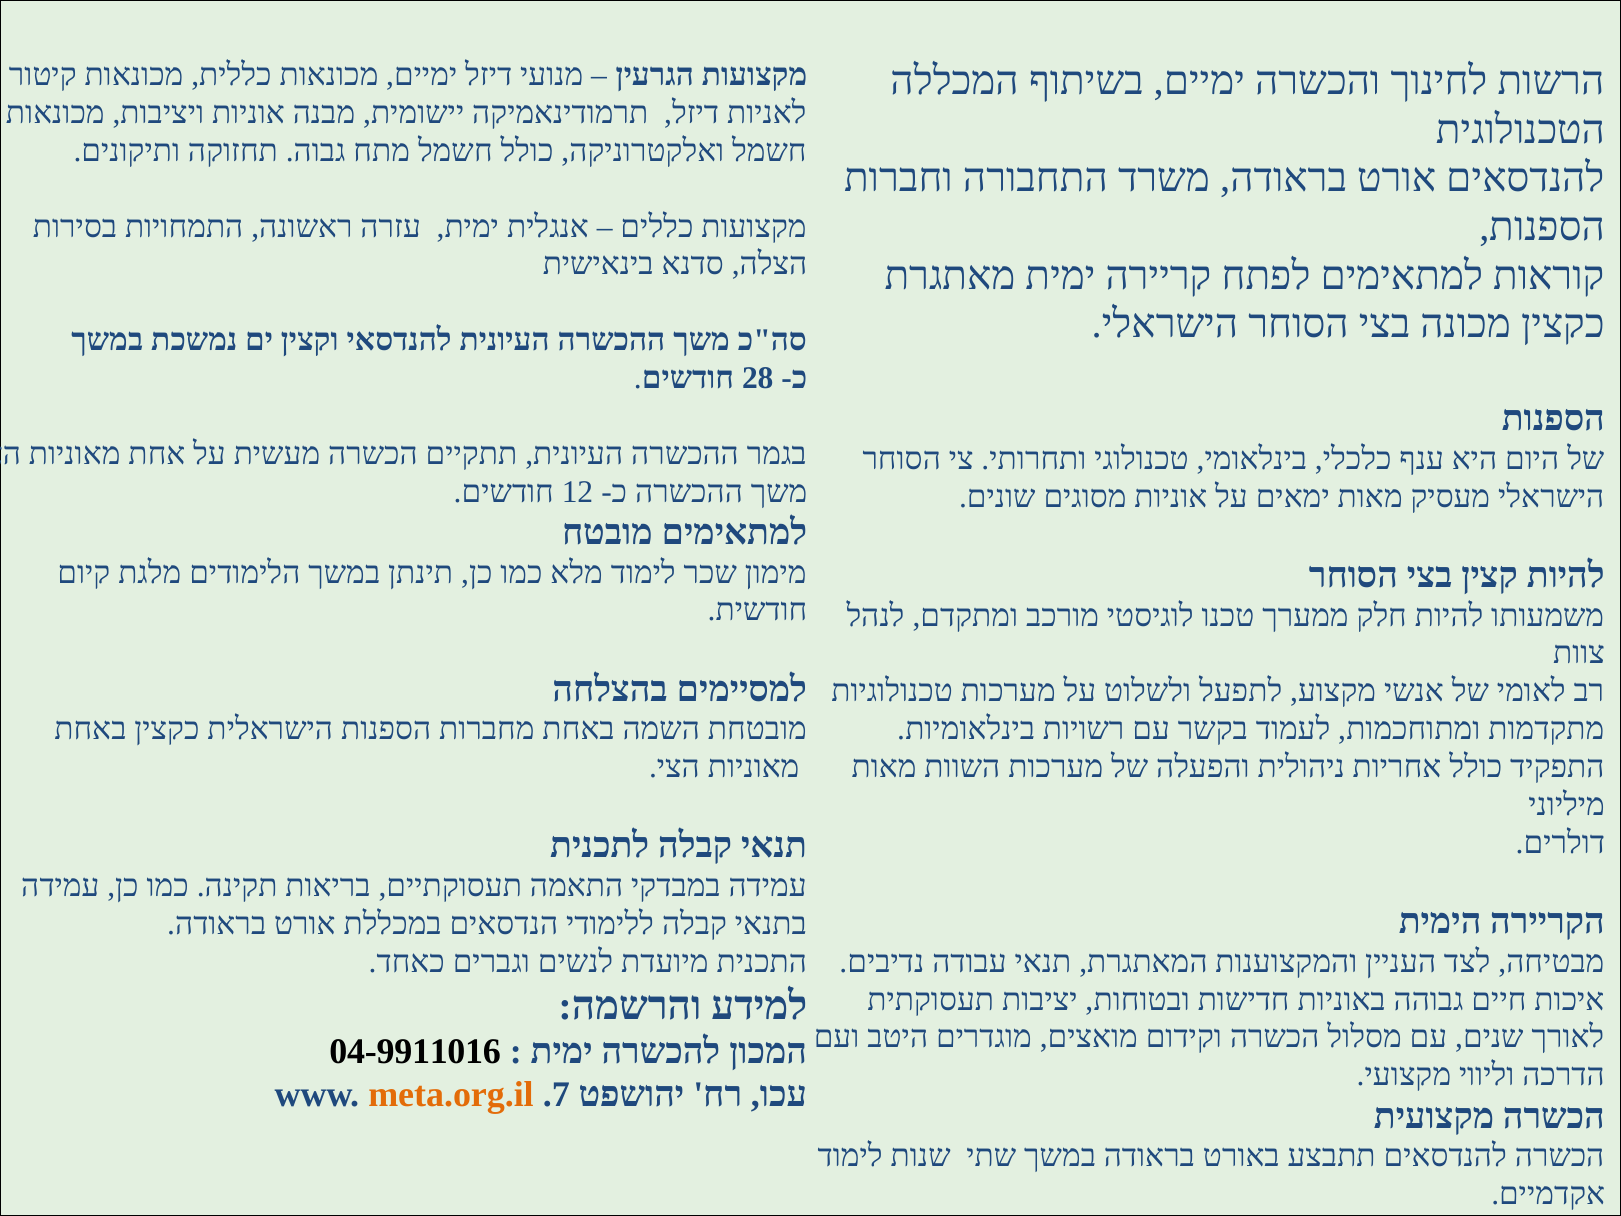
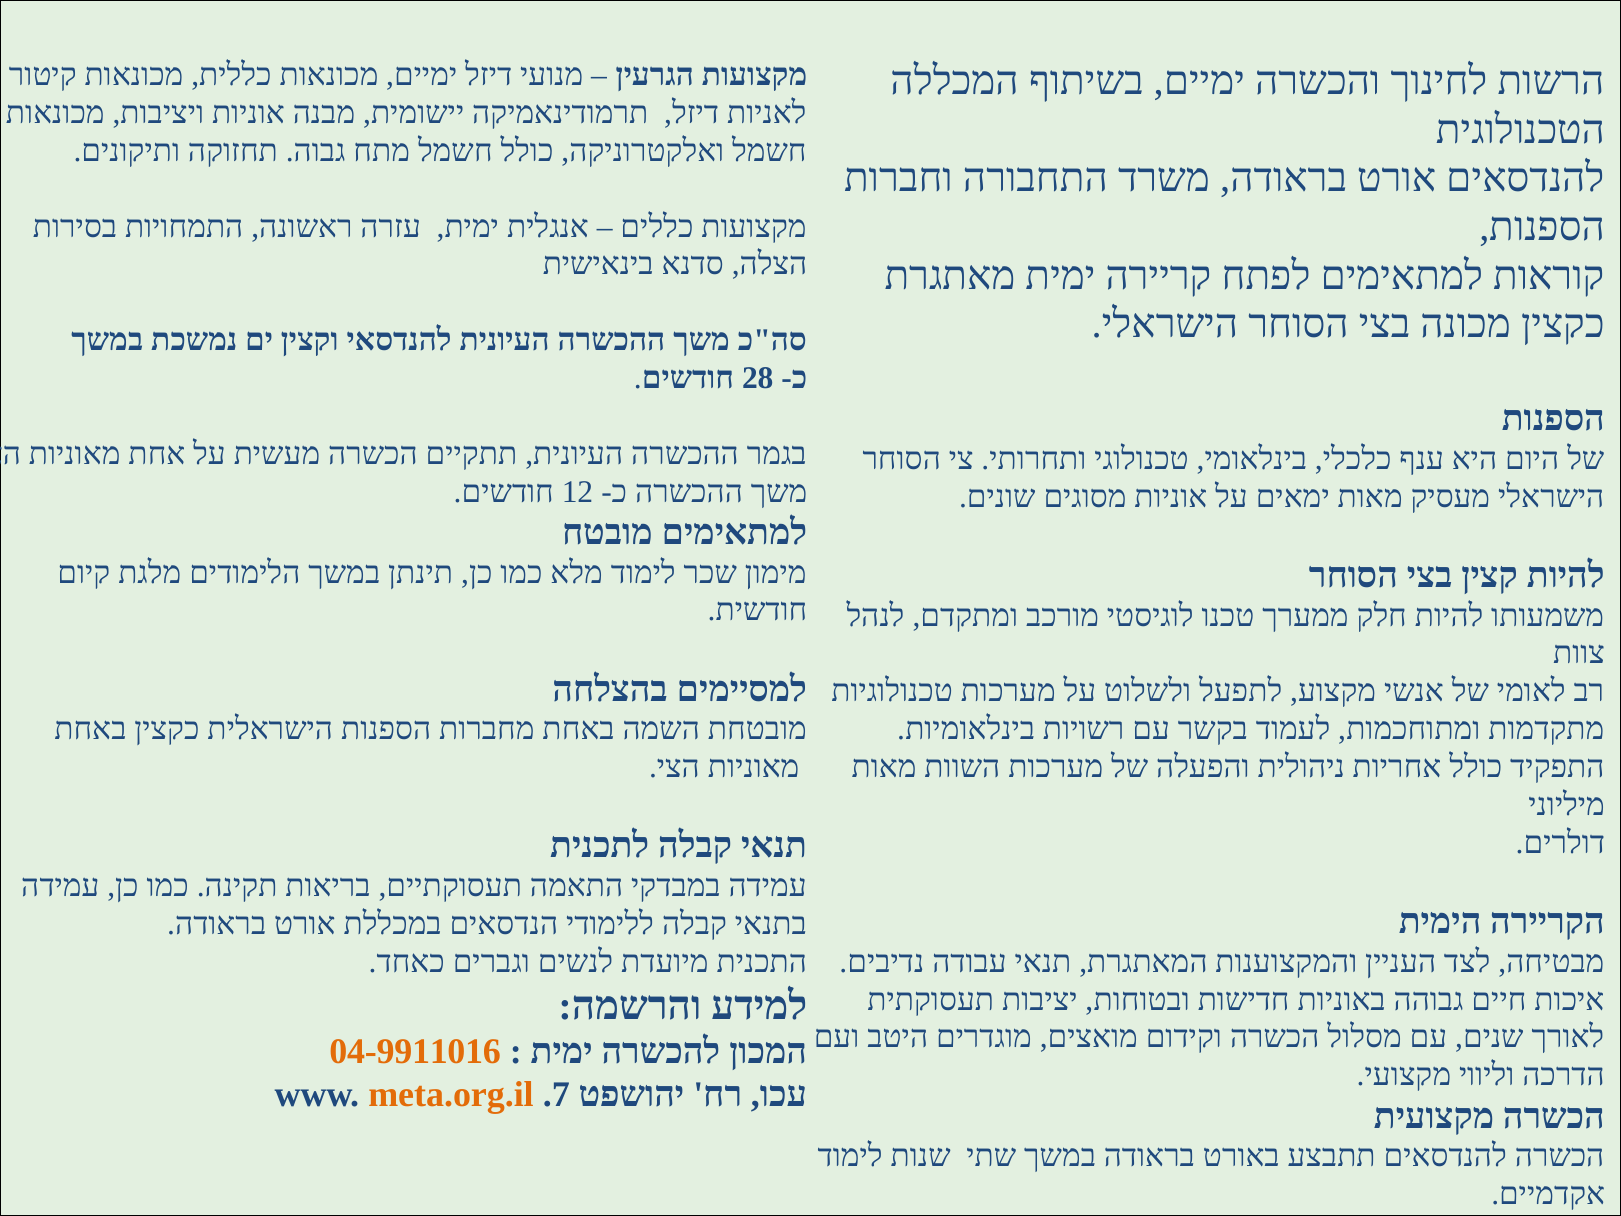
04-9911016 colour: black -> orange (415, 1051)
